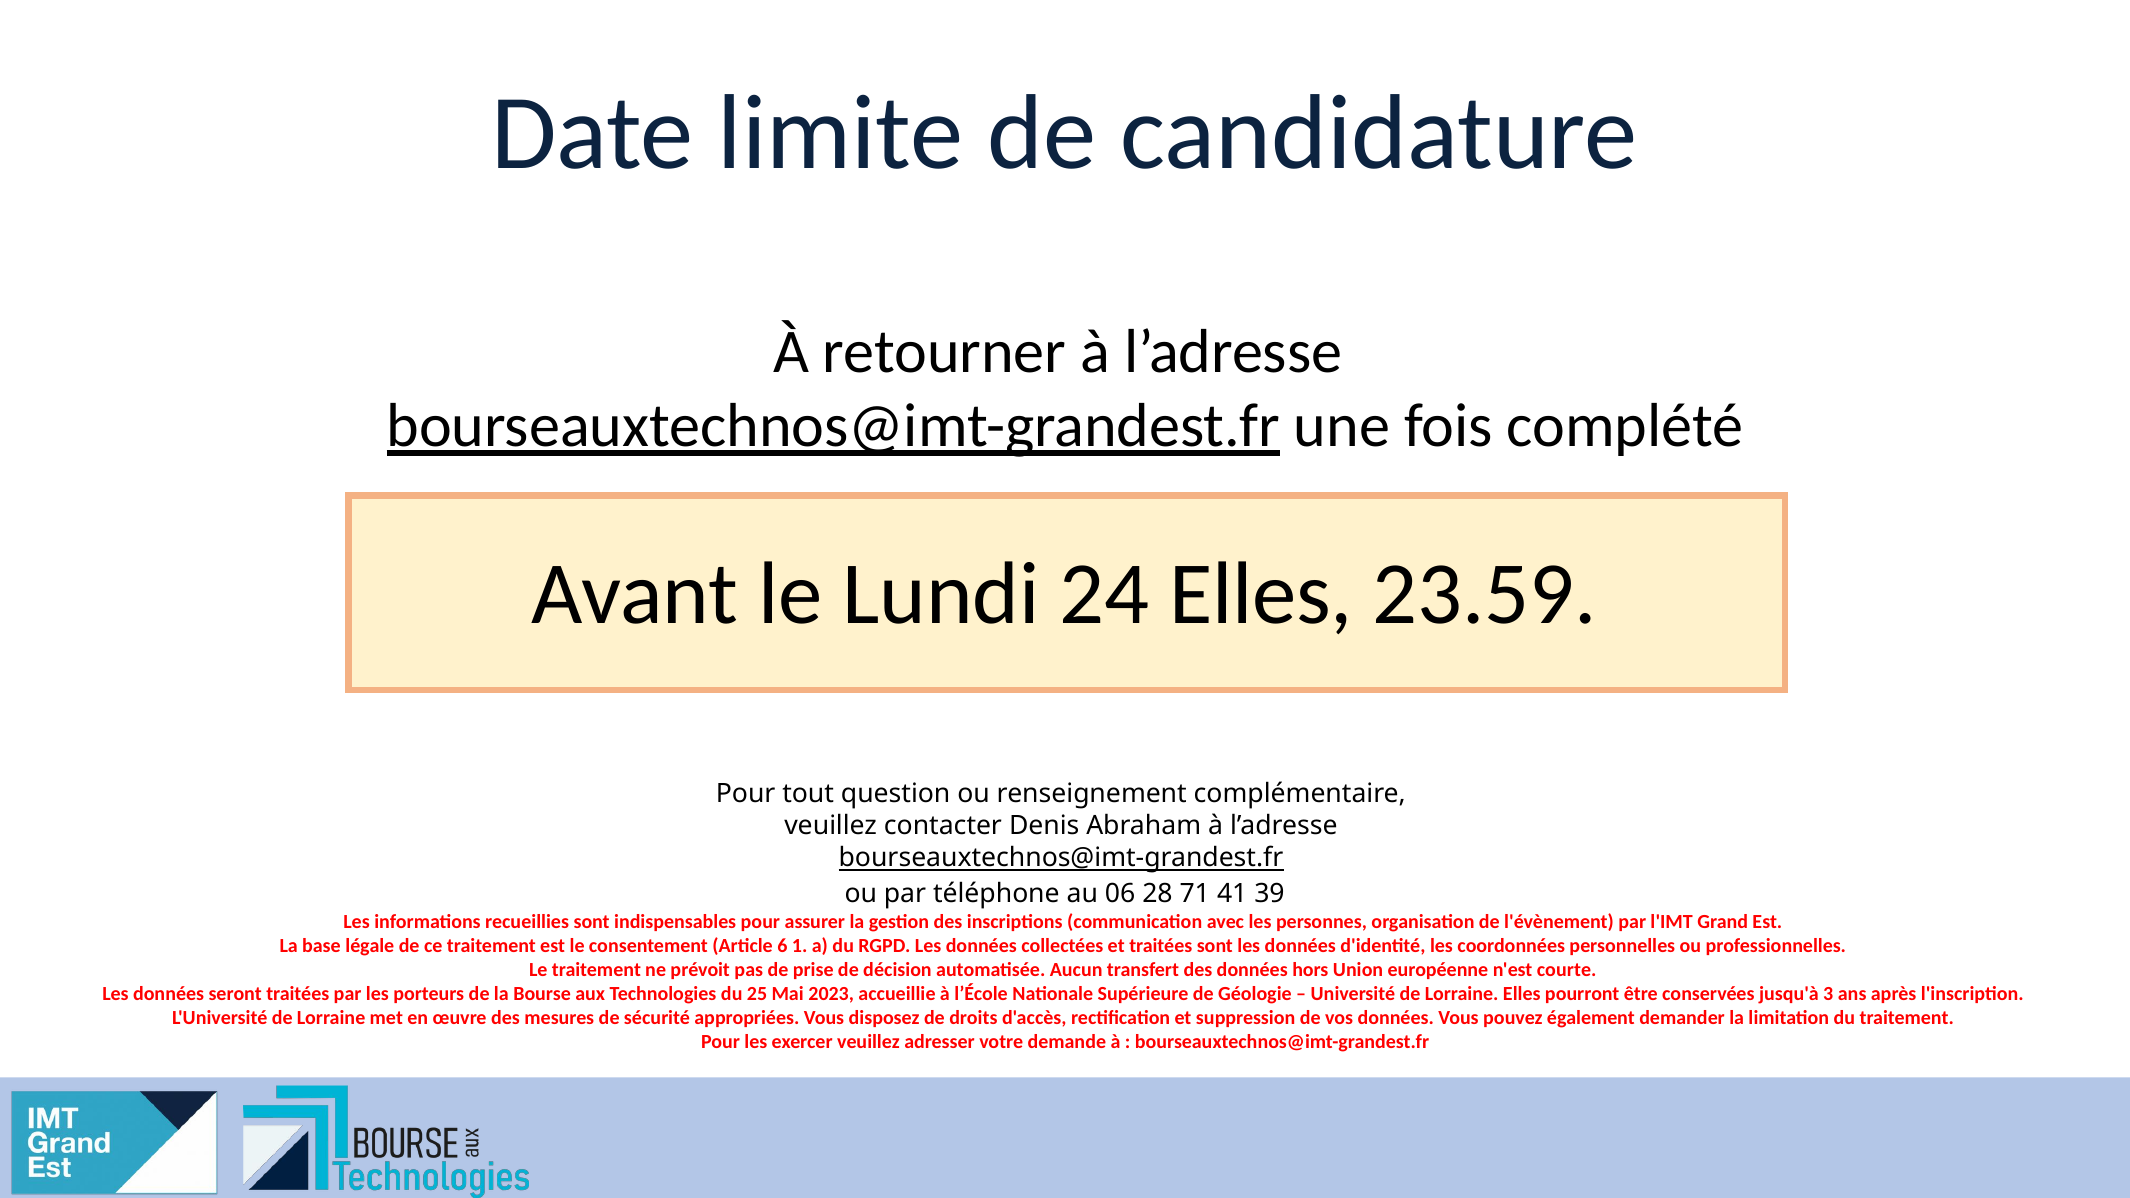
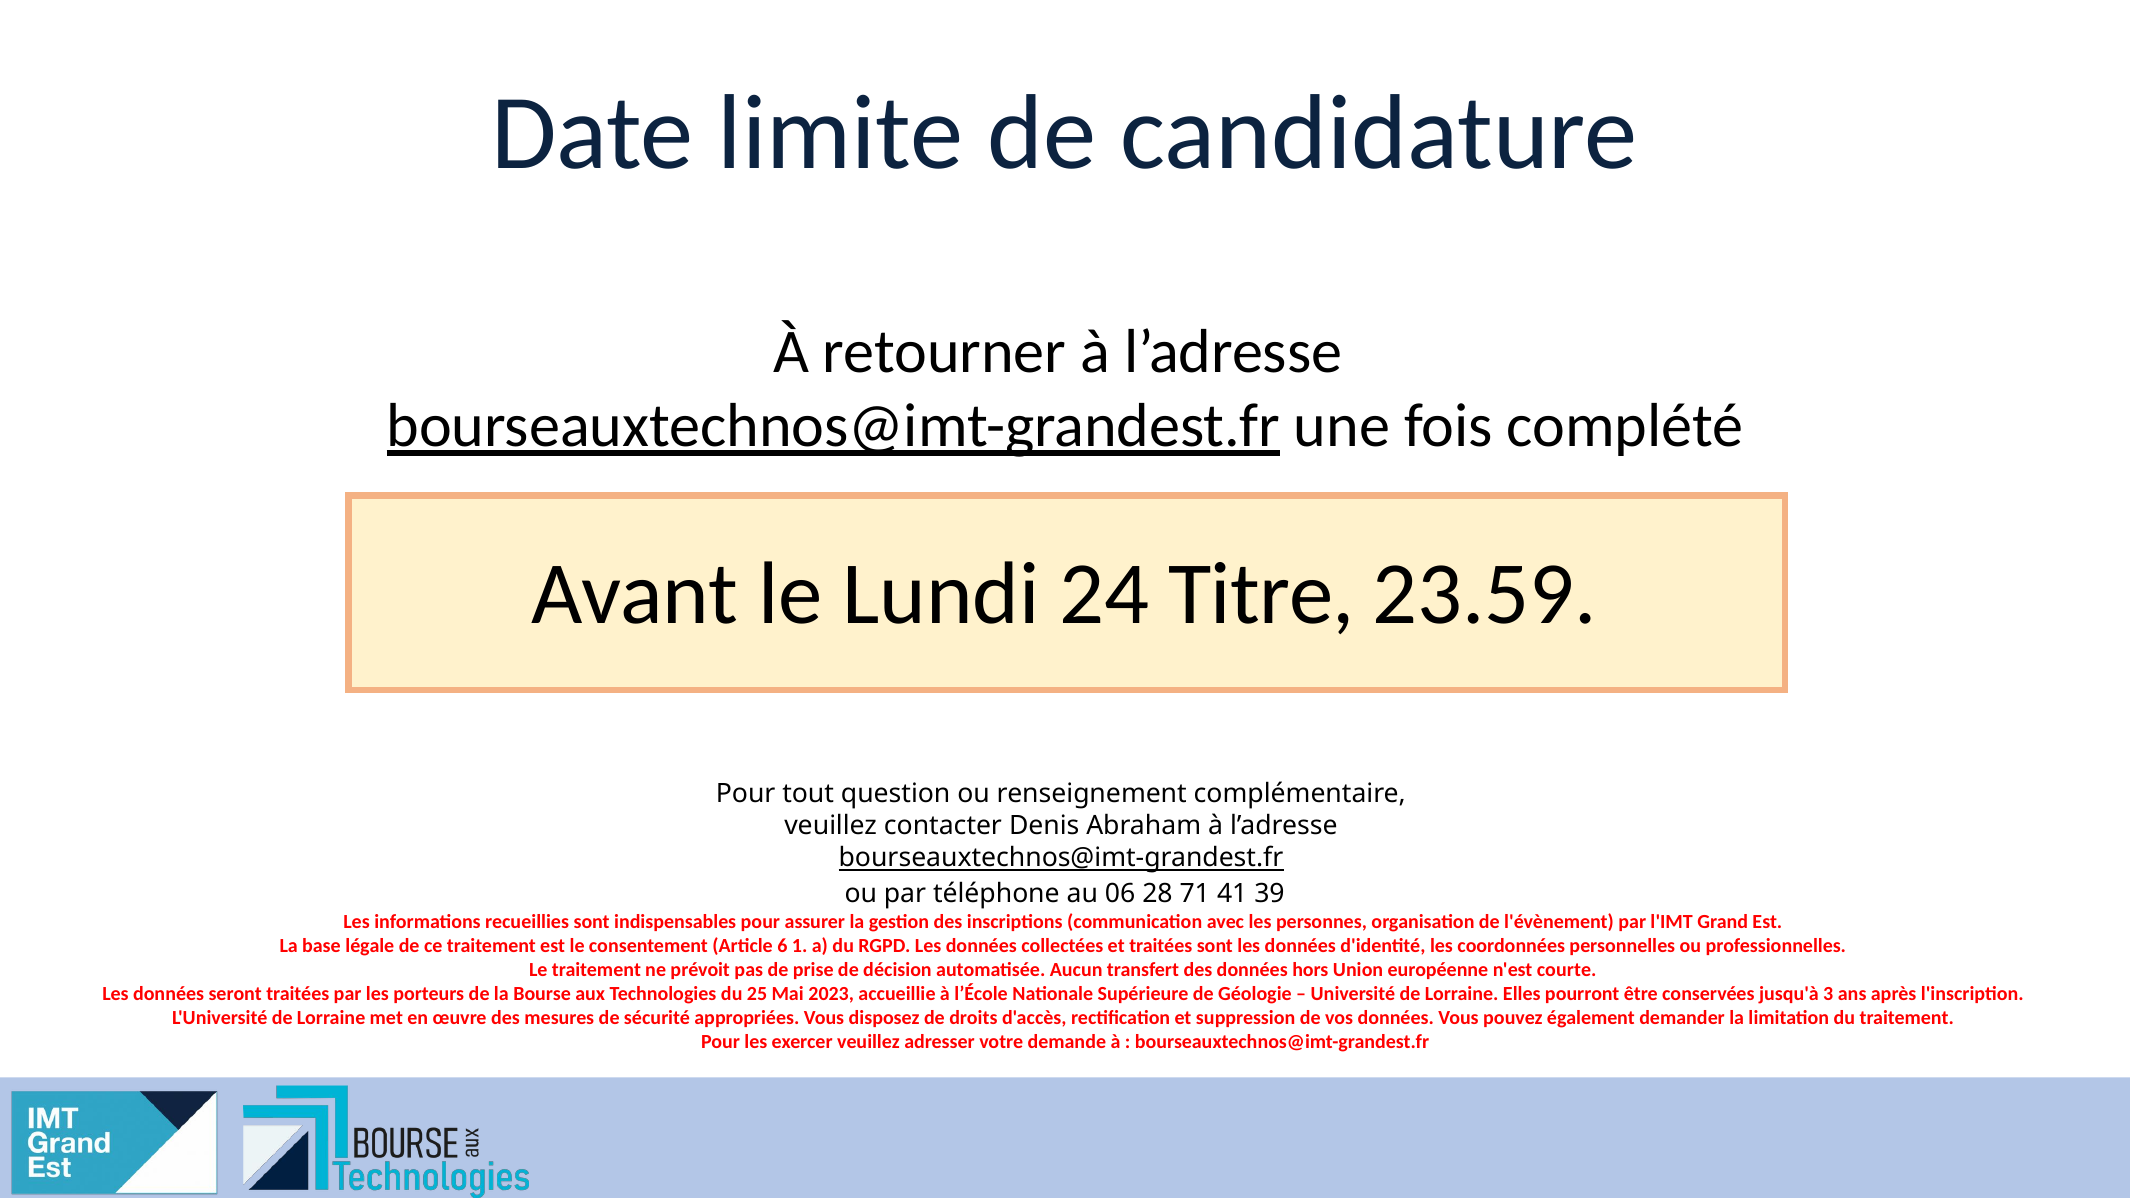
24 Elles: Elles -> Titre (1261, 594)
